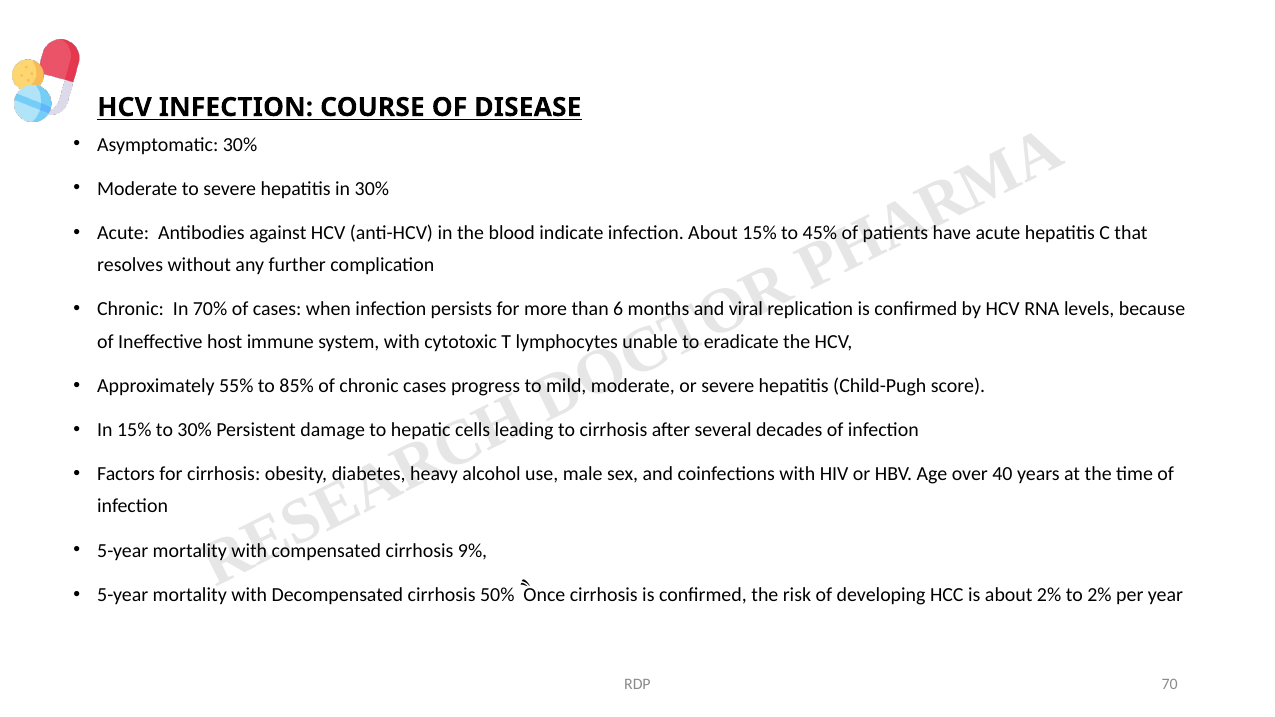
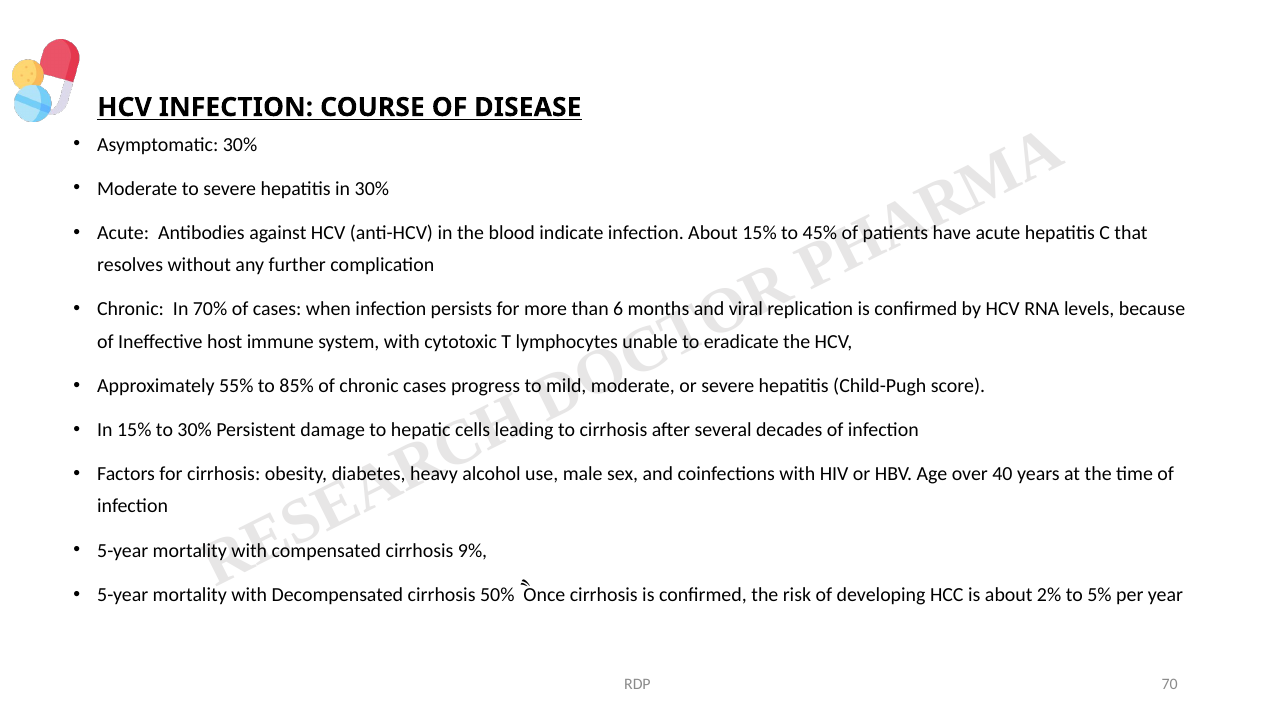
to 2%: 2% -> 5% (1099, 595)
